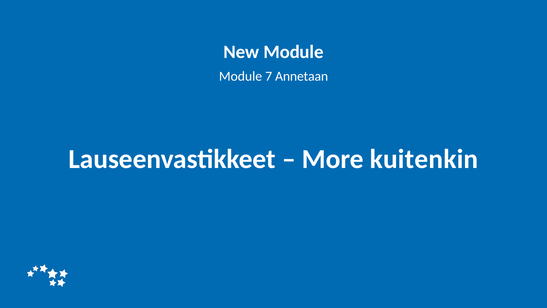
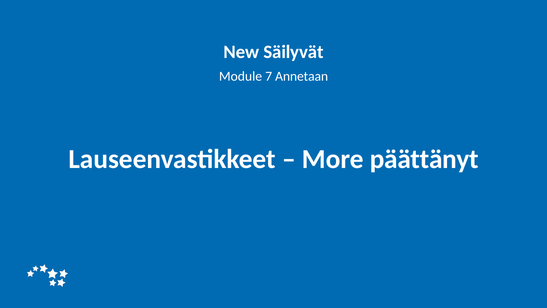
New Module: Module -> Säilyvät (293, 52)
kuitenkin: kuitenkin -> päättänyt (424, 159)
